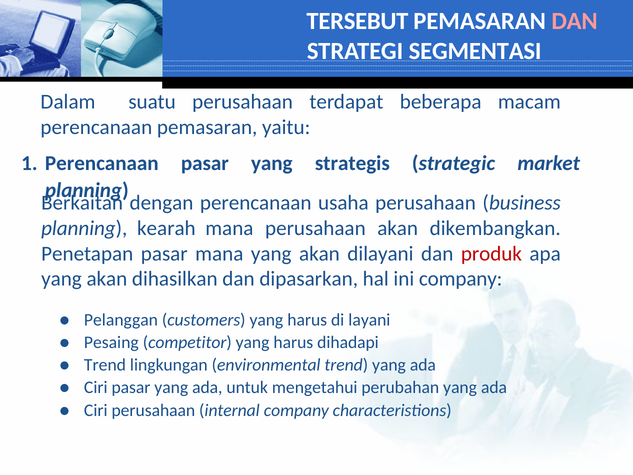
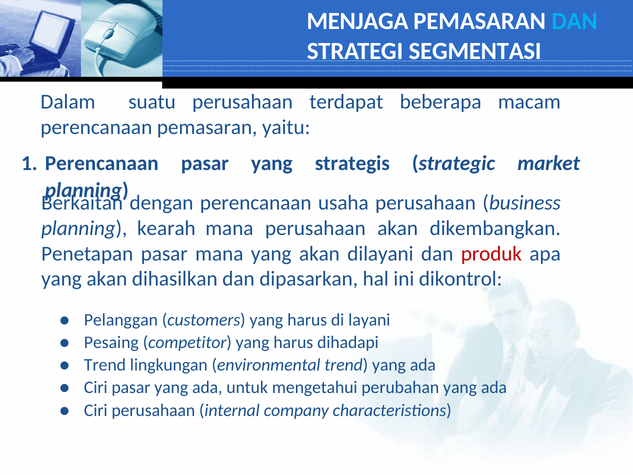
TERSEBUT: TERSEBUT -> MENJAGA (357, 21)
DAN colour: pink -> light blue (575, 21)
ini company: company -> dikontrol (461, 279)
